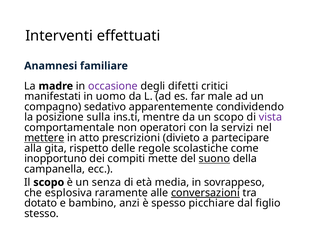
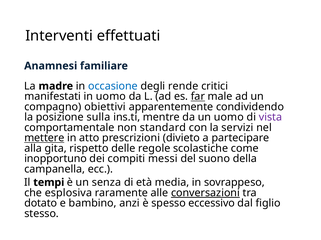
occasione colour: purple -> blue (113, 86)
difetti: difetti -> rende (183, 86)
far underline: none -> present (198, 97)
sedativo: sedativo -> obiettivi (105, 107)
un scopo: scopo -> uomo (229, 118)
operatori: operatori -> standard (163, 128)
mette: mette -> messi (163, 159)
suono underline: present -> none (214, 159)
Il scopo: scopo -> tempi (49, 183)
picchiare: picchiare -> eccessivo (212, 204)
